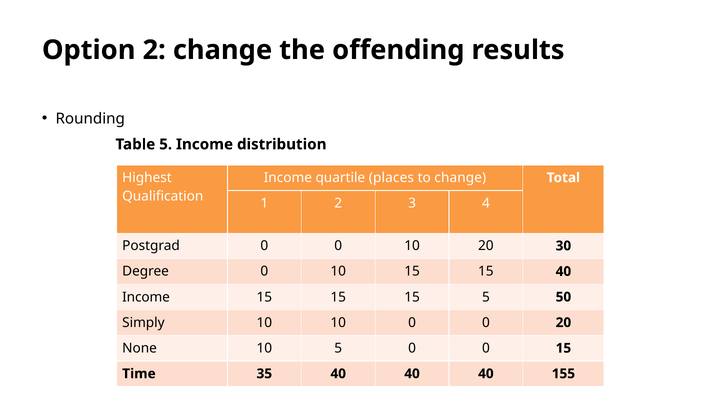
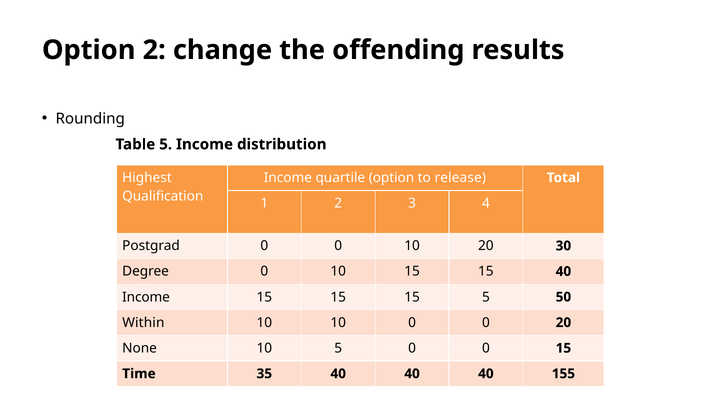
quartile places: places -> option (391, 178)
to change: change -> release (460, 178)
Simply: Simply -> Within (143, 323)
